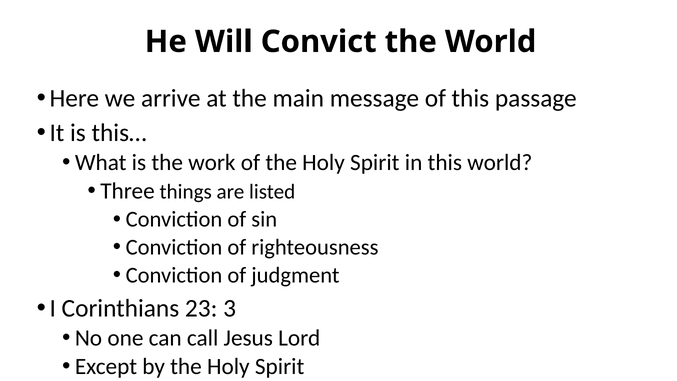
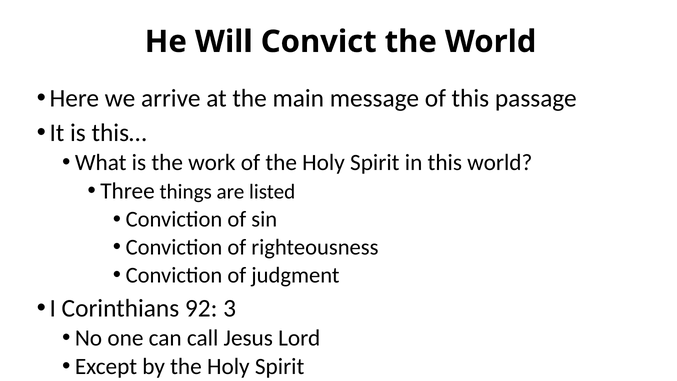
23: 23 -> 92 (201, 308)
